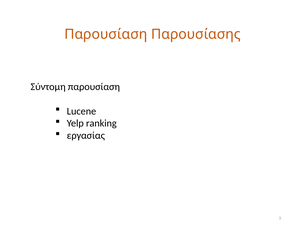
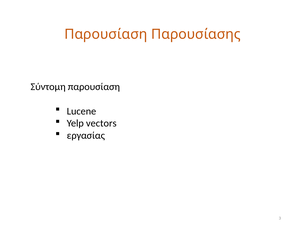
ranking: ranking -> vectors (101, 123)
